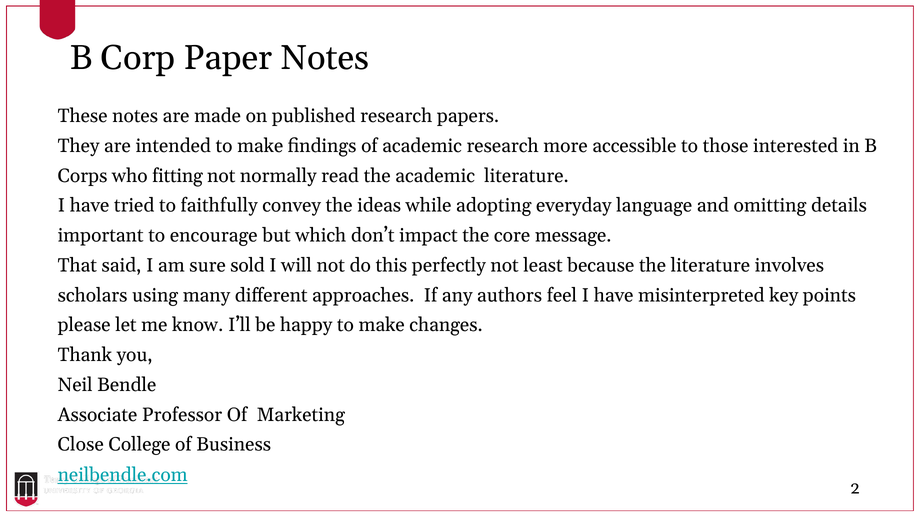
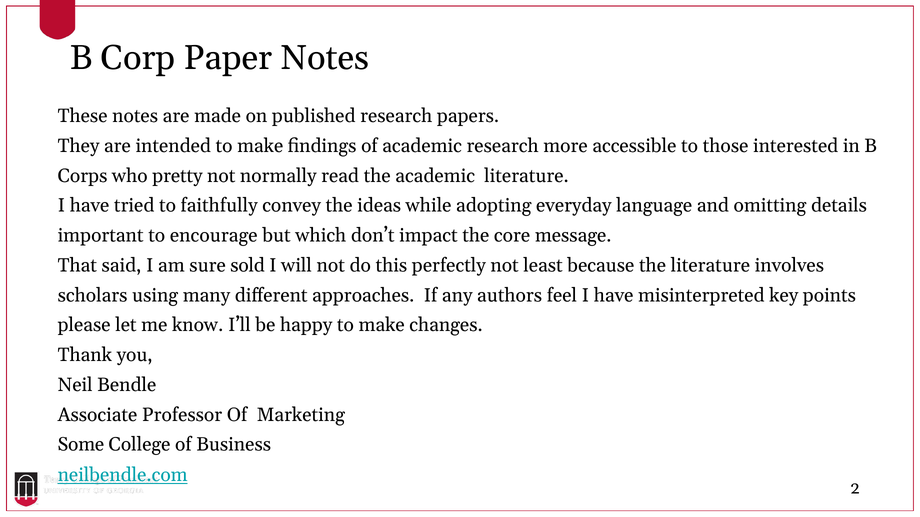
fitting: fitting -> pretty (177, 176)
Close: Close -> Some (81, 445)
